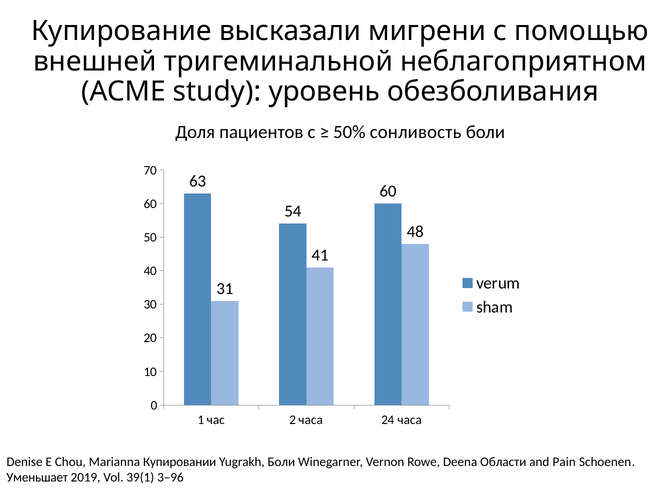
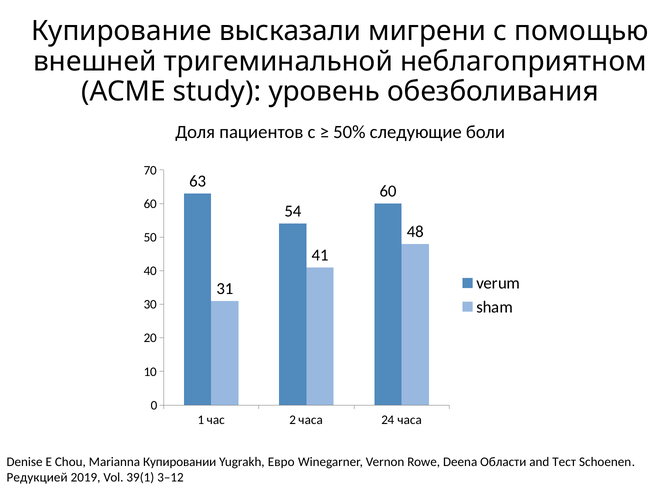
сонливость: сонливость -> следующие (416, 132)
Yugrakh Боли: Боли -> Евро (281, 462)
Pain: Pain -> Тест (564, 462)
Уменьшает: Уменьшает -> Редукцией (37, 477)
3–96: 3–96 -> 3–12 (170, 477)
